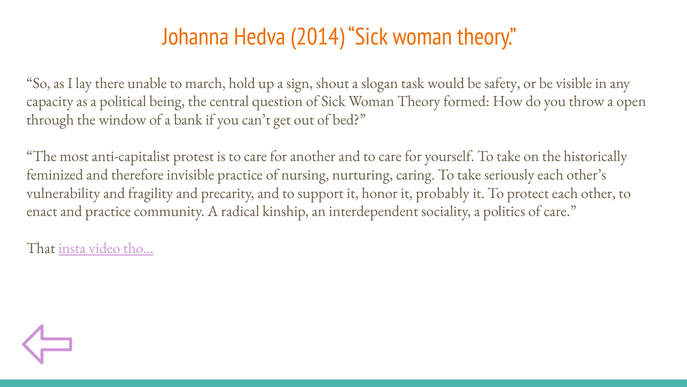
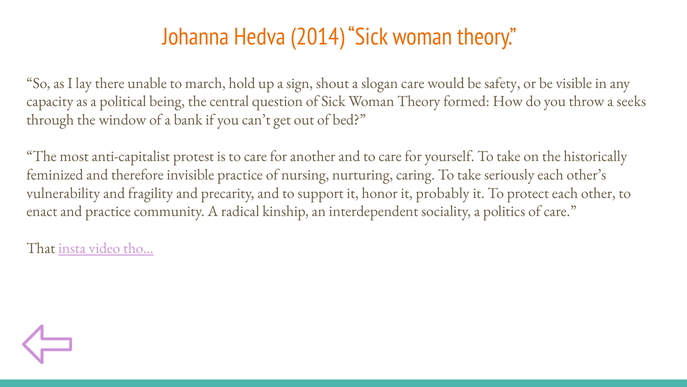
slogan task: task -> care (413, 83)
open: open -> seeks (631, 101)
